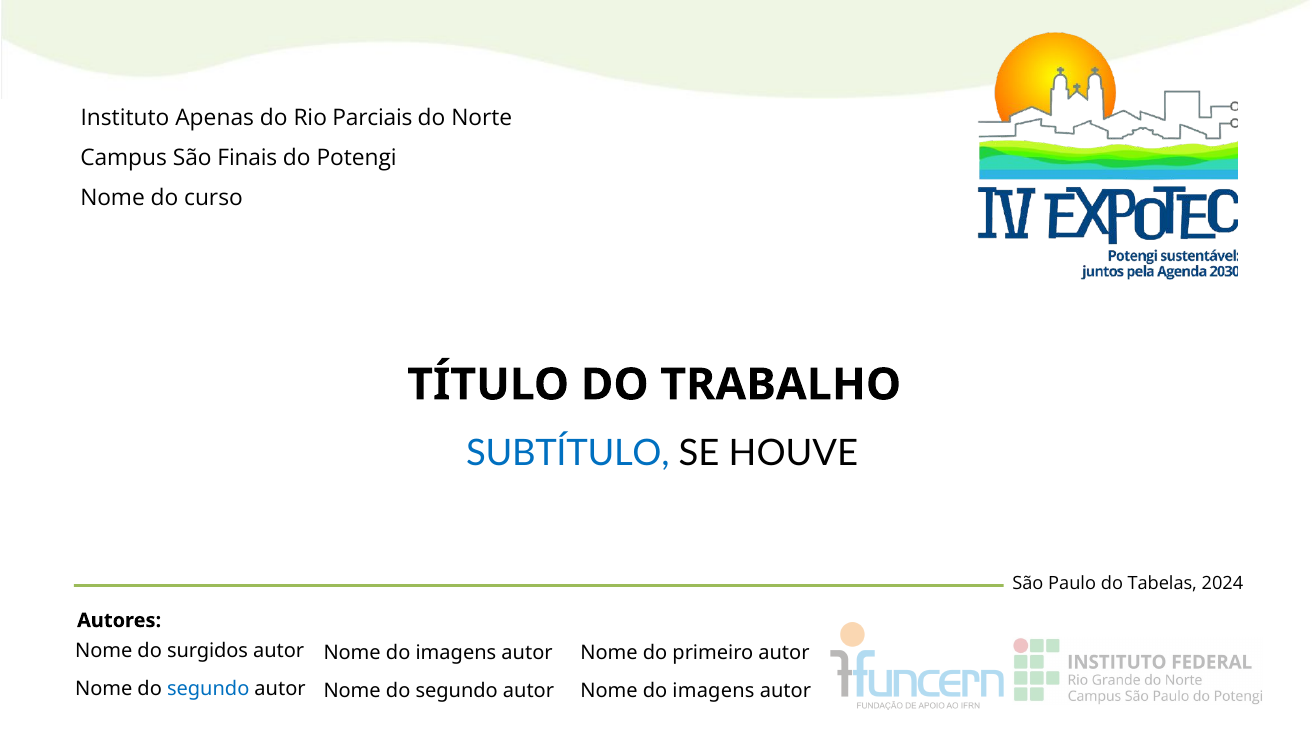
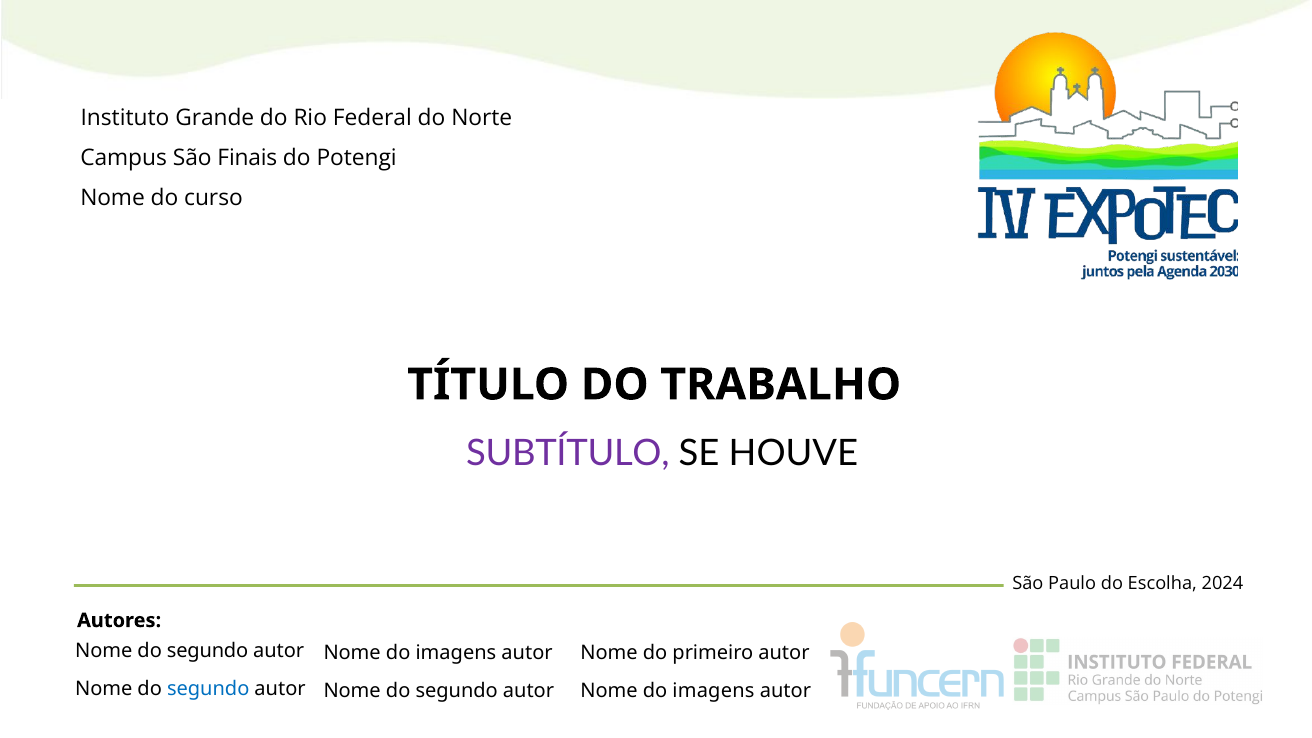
Apenas: Apenas -> Grande (215, 118)
Parciais: Parciais -> Federal (372, 118)
SUBTÍTULO colour: blue -> purple (568, 453)
Tabelas: Tabelas -> Escolha (1162, 584)
surgidos: surgidos -> segundo (208, 651)
